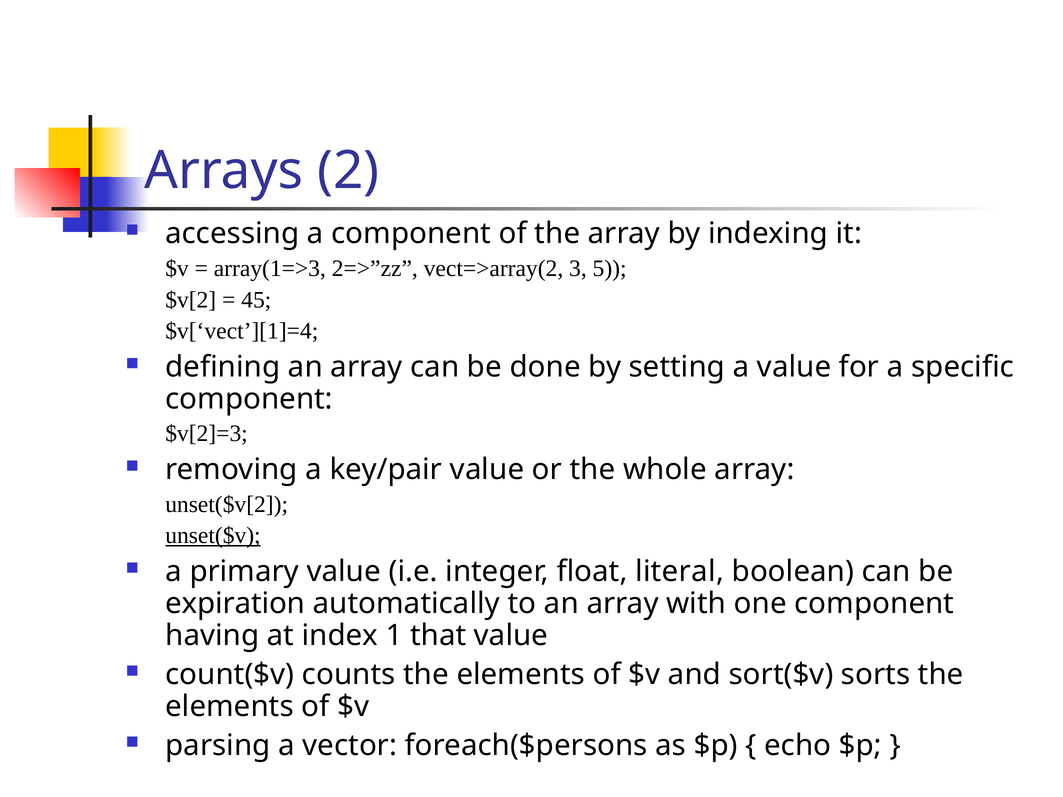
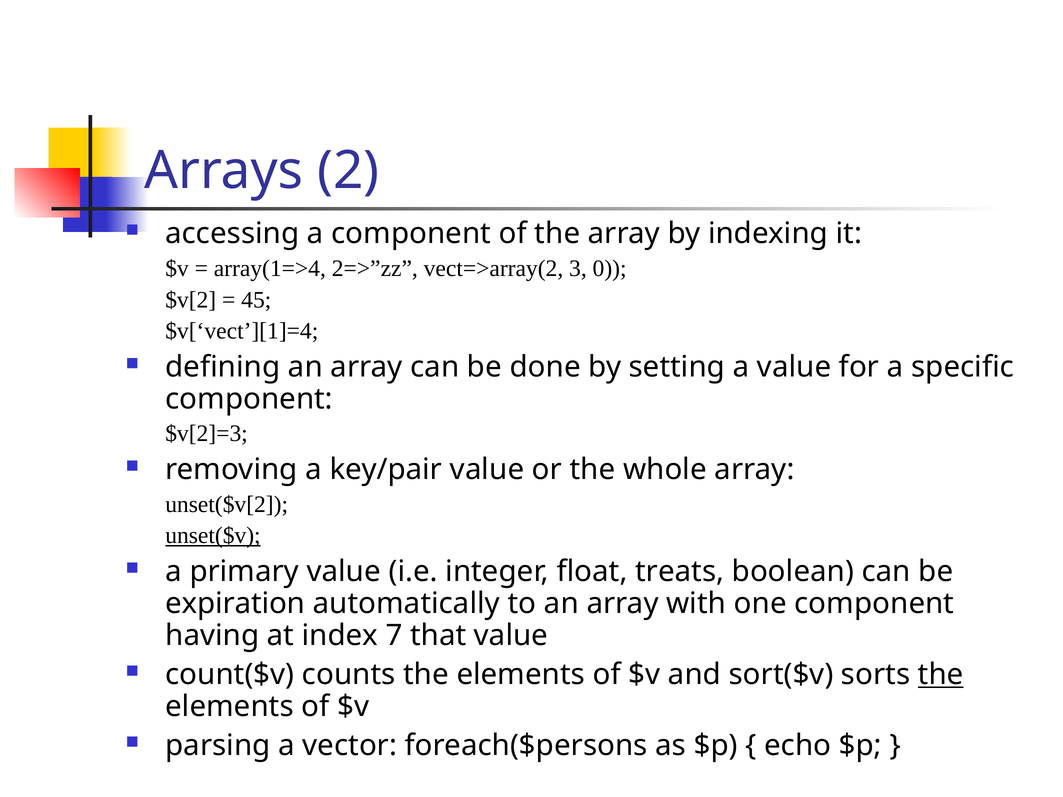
array(1=>3: array(1=>3 -> array(1=>4 (270, 268)
5: 5 -> 0 (610, 268)
literal: literal -> treats (680, 572)
1: 1 -> 7 (394, 636)
the underline: none -> present (941, 675)
